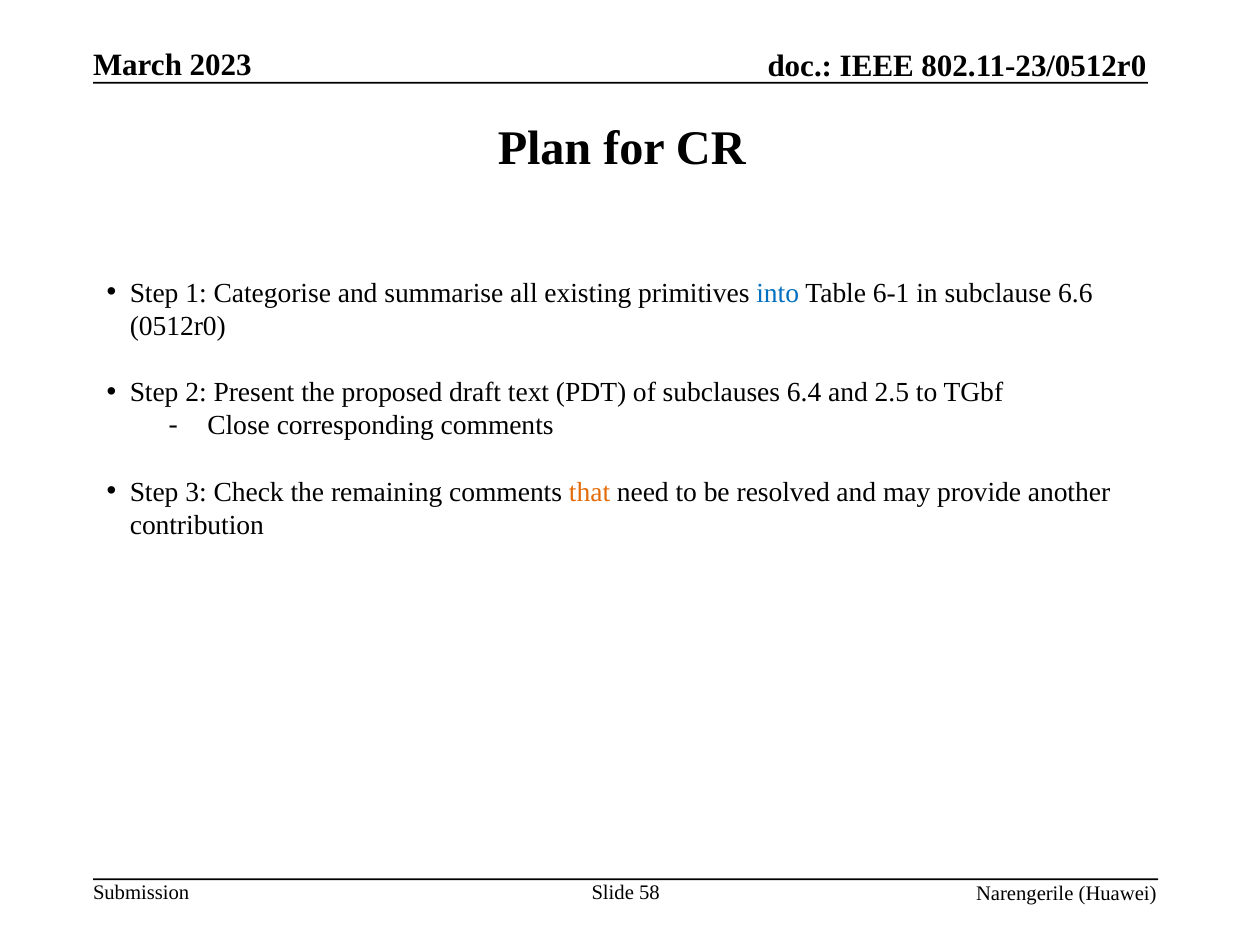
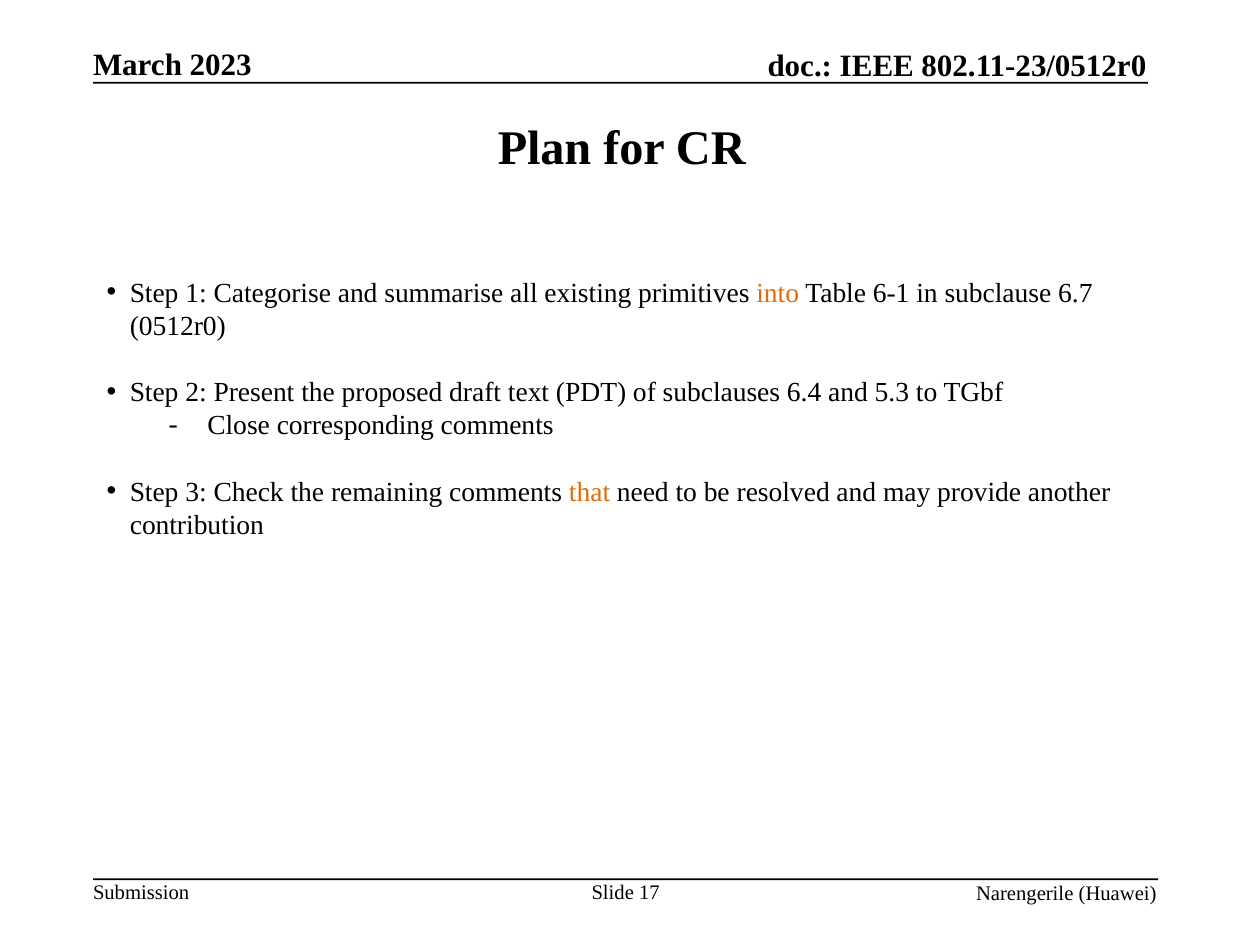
into colour: blue -> orange (778, 293)
6.6: 6.6 -> 6.7 (1075, 293)
2.5: 2.5 -> 5.3 (892, 393)
58: 58 -> 17 (649, 893)
